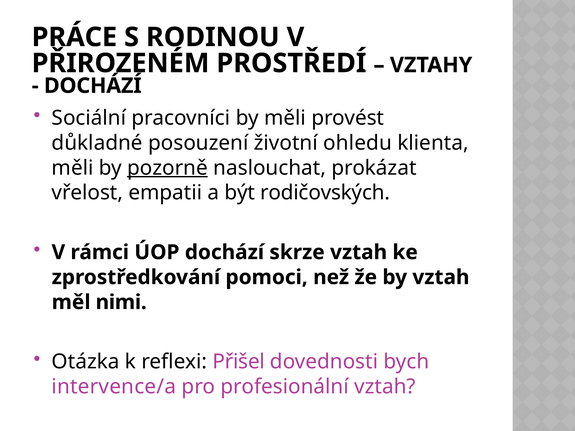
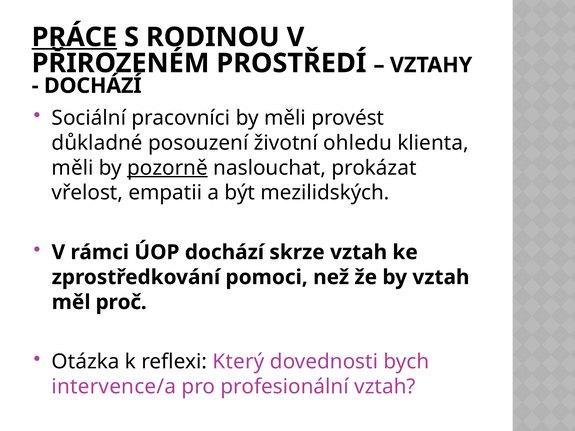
PRÁCE underline: none -> present (74, 37)
rodičovských: rodičovských -> mezilidských (325, 193)
nimi: nimi -> proč (121, 302)
Přišel: Přišel -> Který (238, 362)
